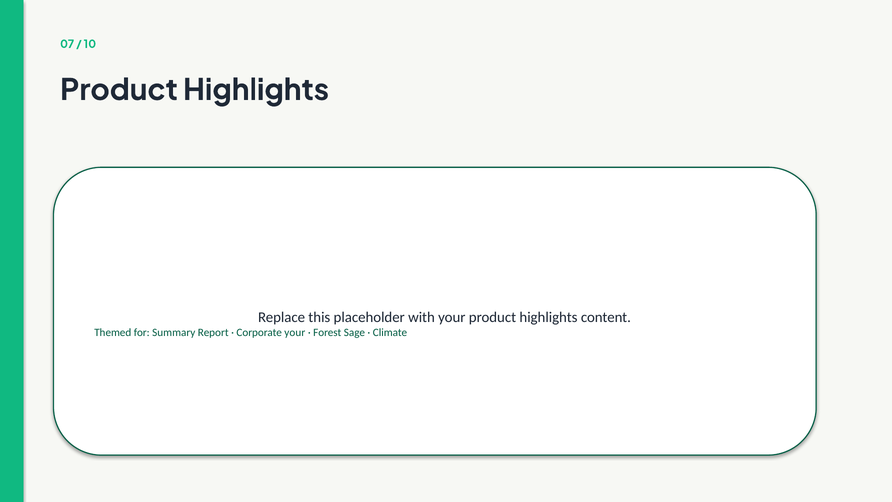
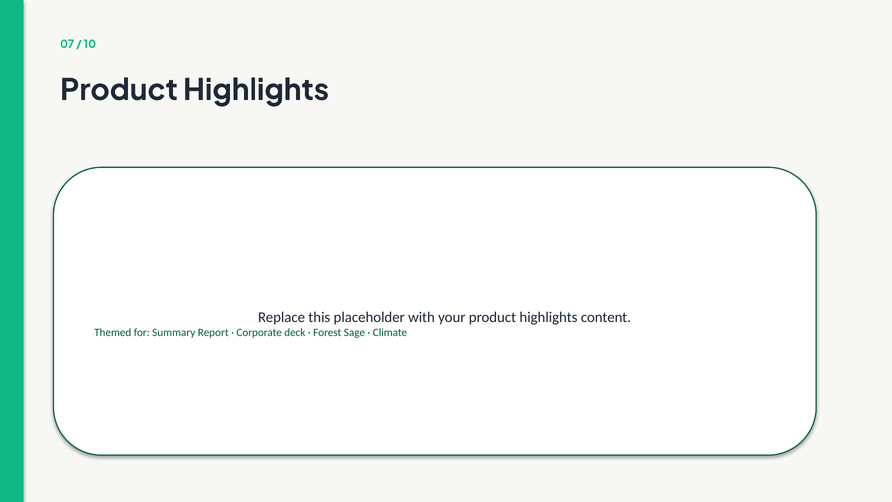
Corporate your: your -> deck (295, 332)
